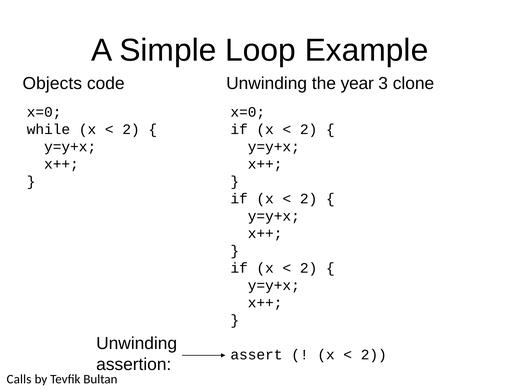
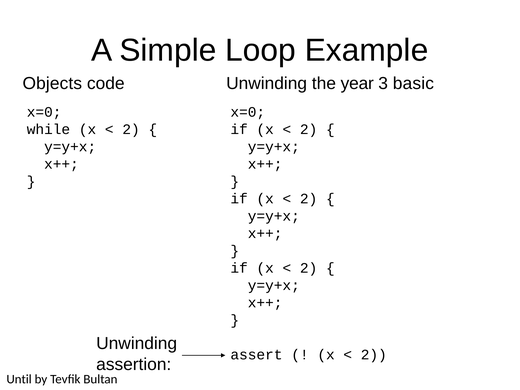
clone: clone -> basic (413, 83)
Calls: Calls -> Until (19, 379)
